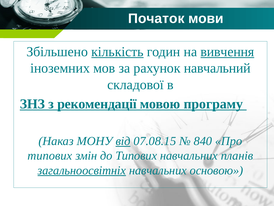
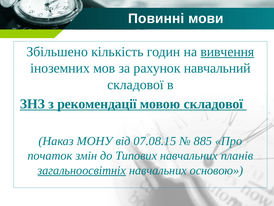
Початок: Початок -> Повинні (156, 19)
кількість underline: present -> none (117, 52)
мовою програму: програму -> складової (213, 104)
від underline: present -> none (123, 141)
840: 840 -> 885 (203, 141)
типових: типових -> початок (50, 155)
